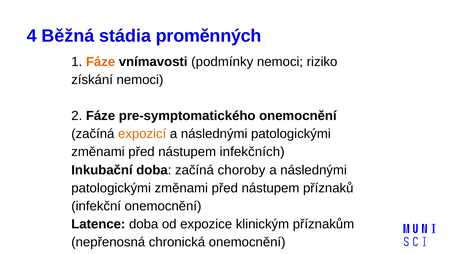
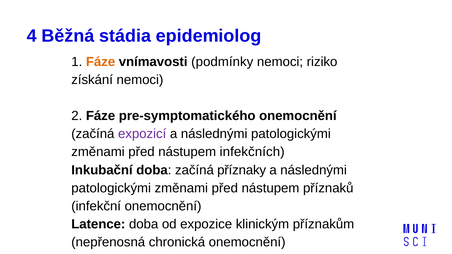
proměnných: proměnných -> epidemiolog (209, 36)
expozicí colour: orange -> purple (142, 134)
choroby: choroby -> příznaky (242, 170)
